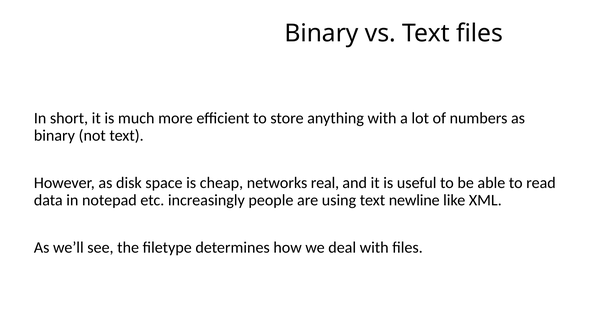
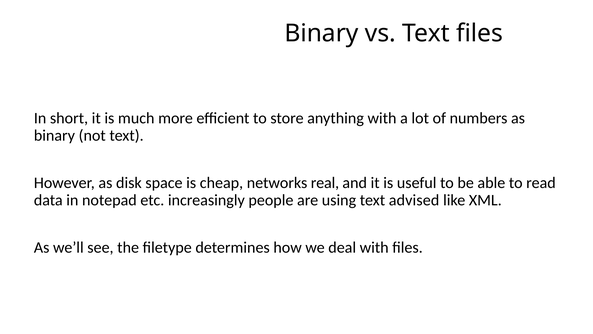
newline: newline -> advised (414, 200)
